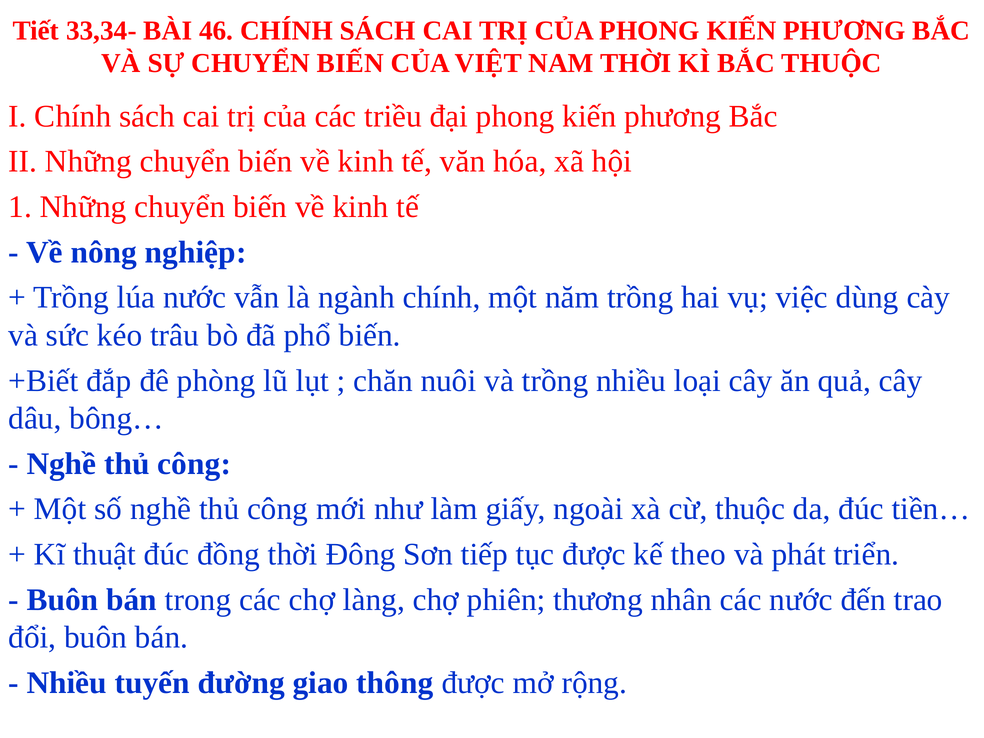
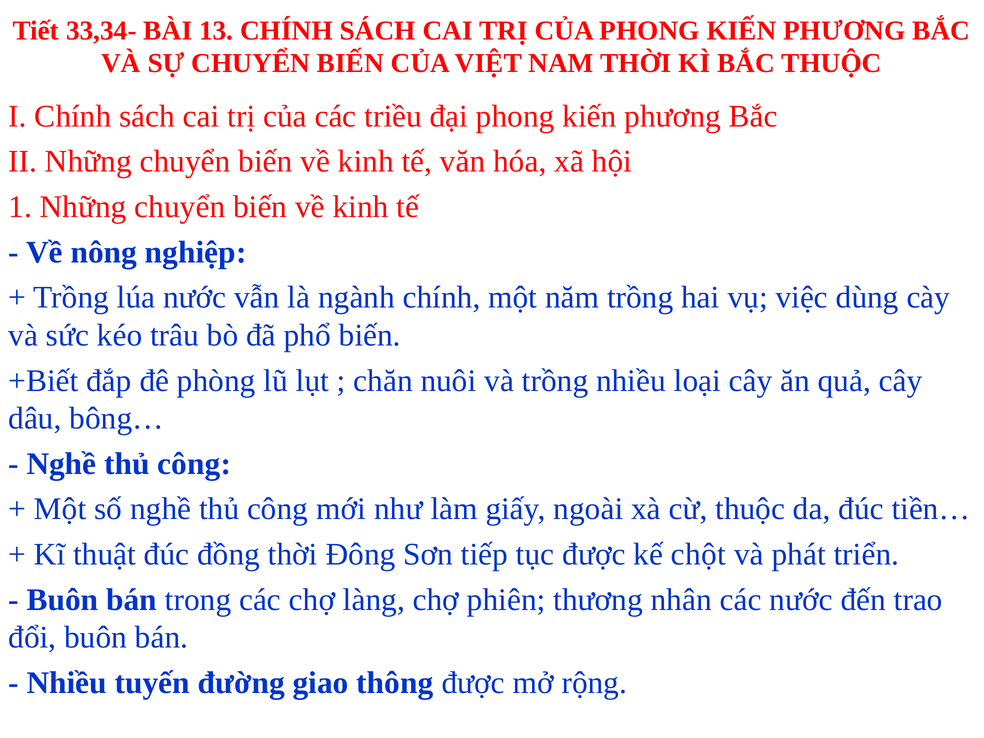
46: 46 -> 13 (216, 31)
theo: theo -> chột (698, 554)
